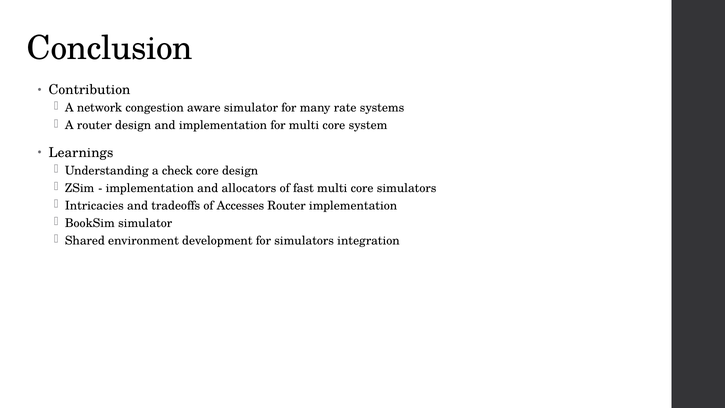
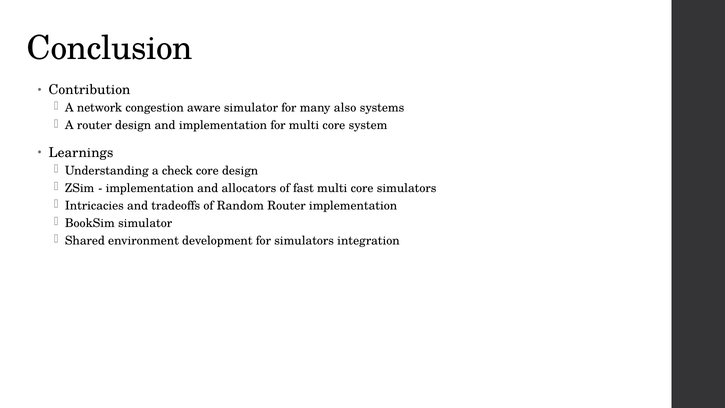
rate: rate -> also (345, 108)
Accesses: Accesses -> Random (240, 206)
